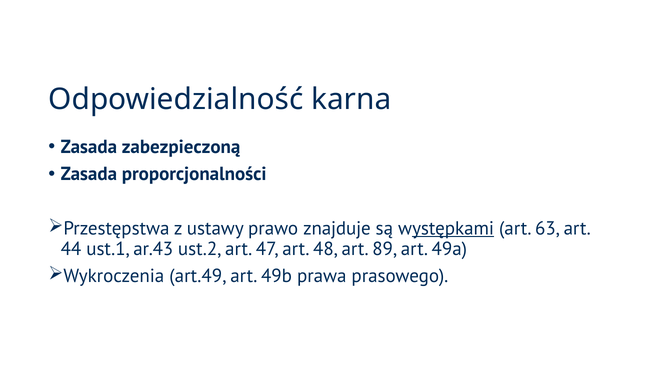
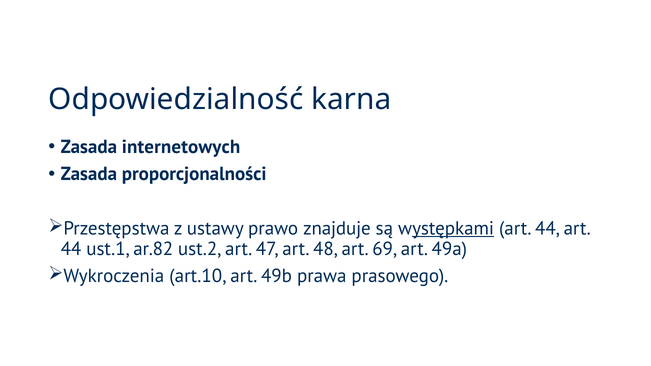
zabezpieczoną: zabezpieczoną -> internetowych (181, 147)
występkami art 63: 63 -> 44 (548, 229)
ar.43: ar.43 -> ar.82 (153, 249)
89: 89 -> 69 (385, 249)
art.49: art.49 -> art.10 (198, 276)
